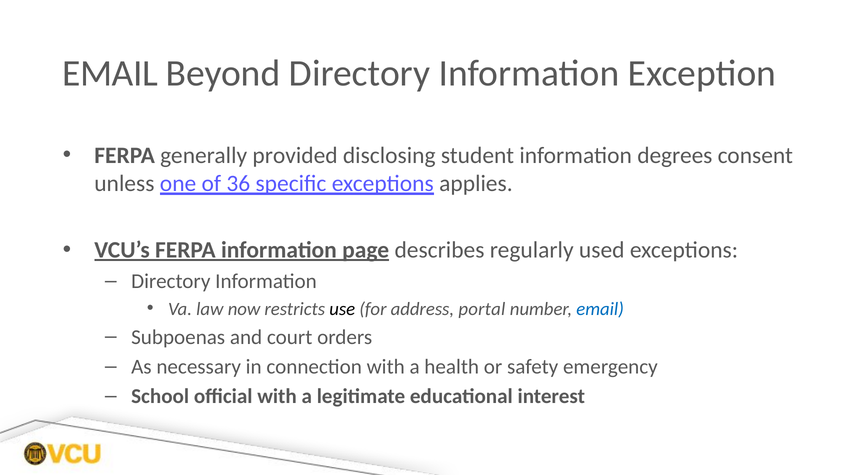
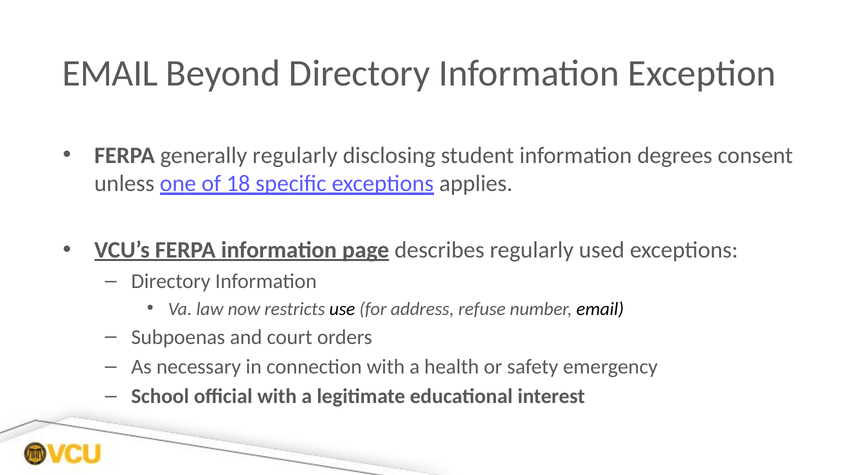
generally provided: provided -> regularly (295, 156)
36: 36 -> 18 (238, 184)
portal: portal -> refuse (482, 309)
email colour: blue -> black (600, 309)
